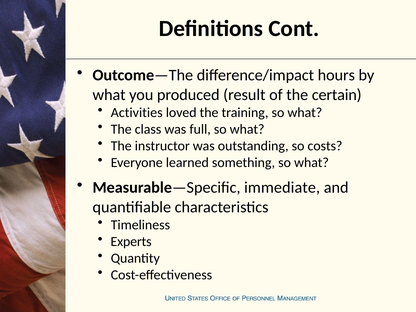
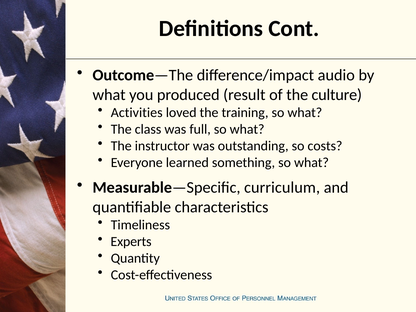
hours: hours -> audio (336, 75)
certain: certain -> culture (337, 95)
immediate: immediate -> curriculum (282, 188)
